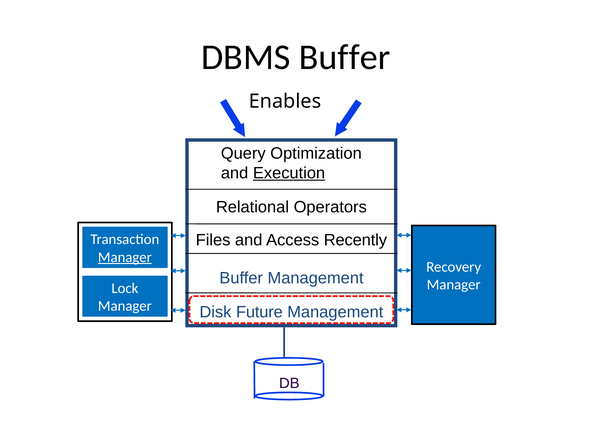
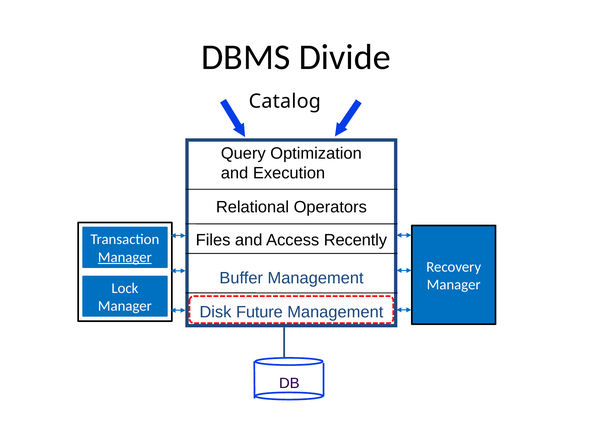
DBMS Buffer: Buffer -> Divide (345, 57)
Enables: Enables -> Catalog (285, 101)
Execution underline: present -> none (289, 173)
